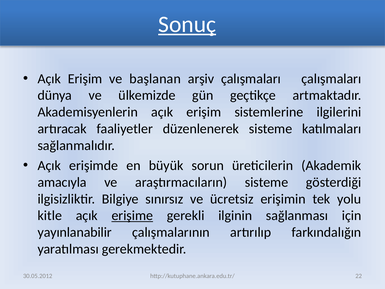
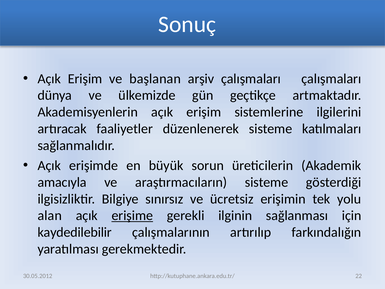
Sonuç underline: present -> none (187, 24)
kitle: kitle -> alan (50, 215)
yayınlanabilir: yayınlanabilir -> kaydedilebilir (75, 232)
